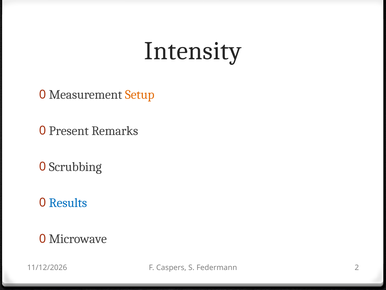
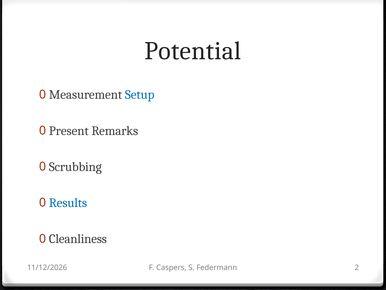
Intensity: Intensity -> Potential (193, 51)
Setup colour: orange -> blue (140, 95)
Microwave: Microwave -> Cleanliness (78, 239)
